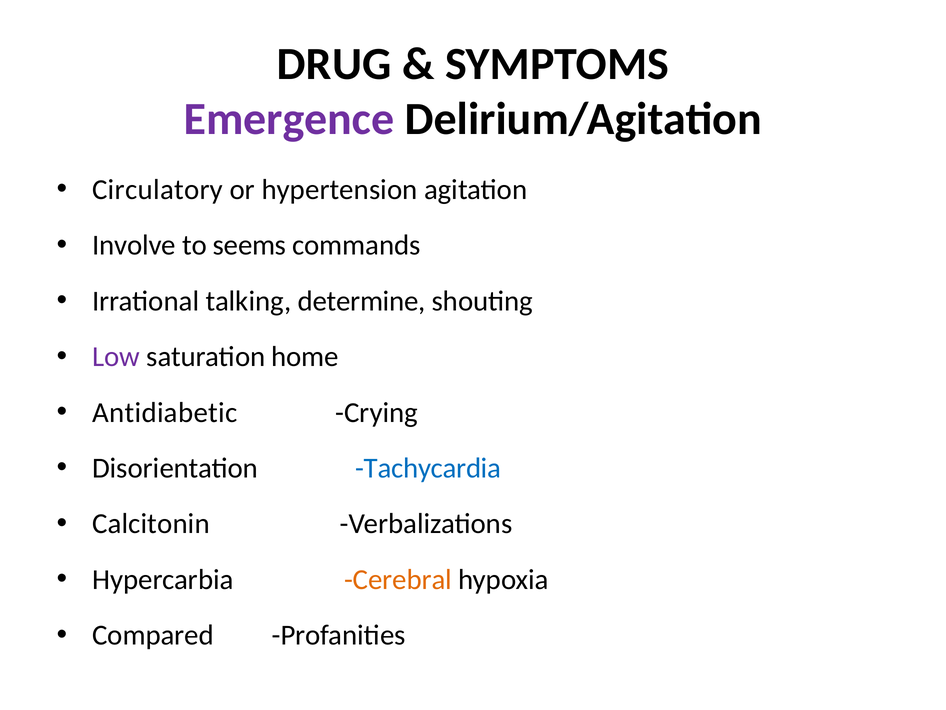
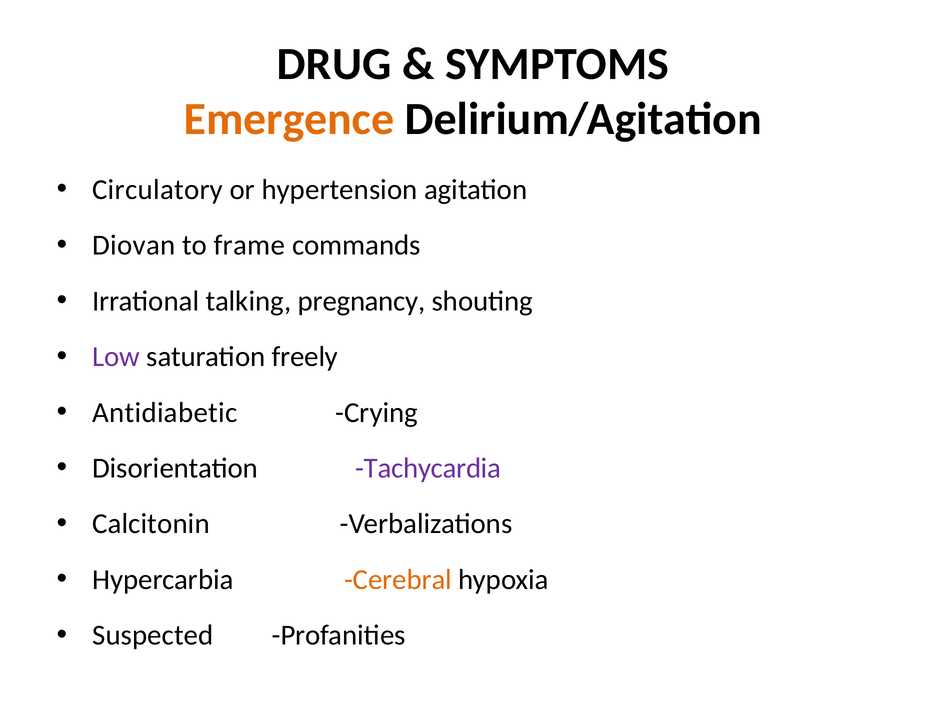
Emergence colour: purple -> orange (289, 119)
Involve: Involve -> Diovan (134, 245)
seems: seems -> frame (249, 245)
determine: determine -> pregnancy (362, 301)
home: home -> freely (305, 357)
Tachycardia colour: blue -> purple (428, 468)
Compared: Compared -> Suspected (153, 635)
